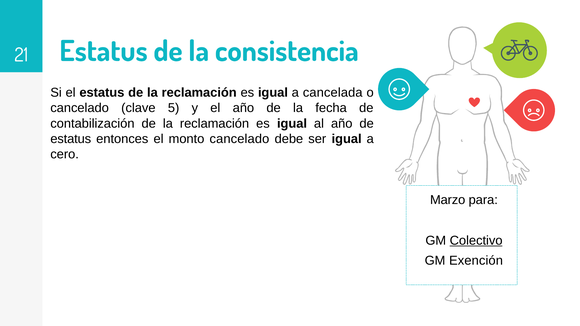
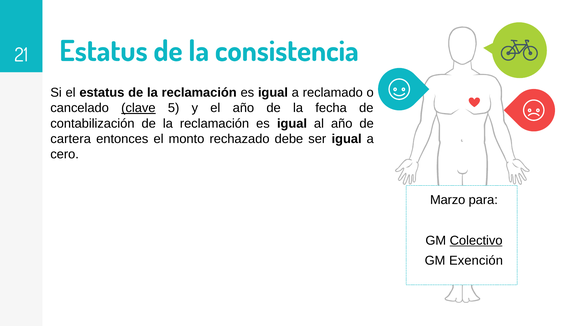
cancelada: cancelada -> reclamado (333, 93)
clave underline: none -> present (138, 108)
estatus: estatus -> cartera (71, 139)
monto cancelado: cancelado -> rechazado (240, 139)
